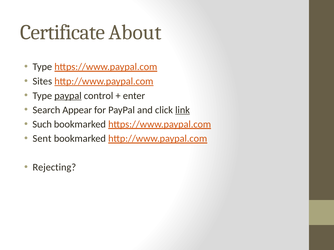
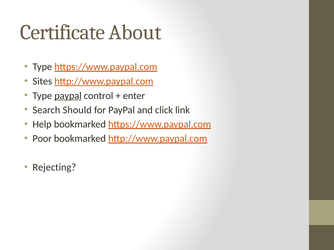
Appear: Appear -> Should (77, 110)
link underline: present -> none (183, 110)
Such: Such -> Help (42, 124)
Sent: Sent -> Poor (42, 139)
